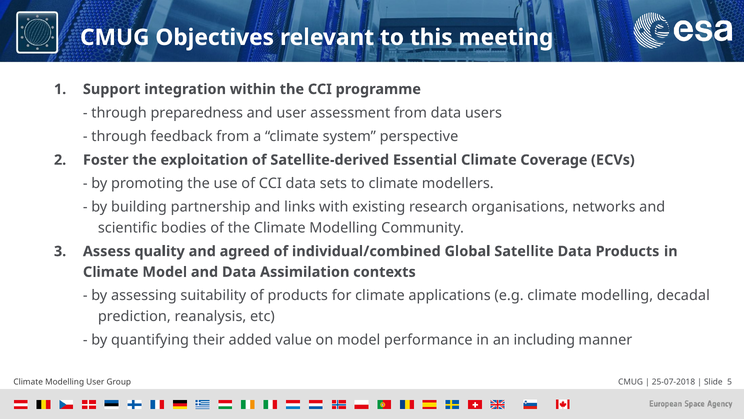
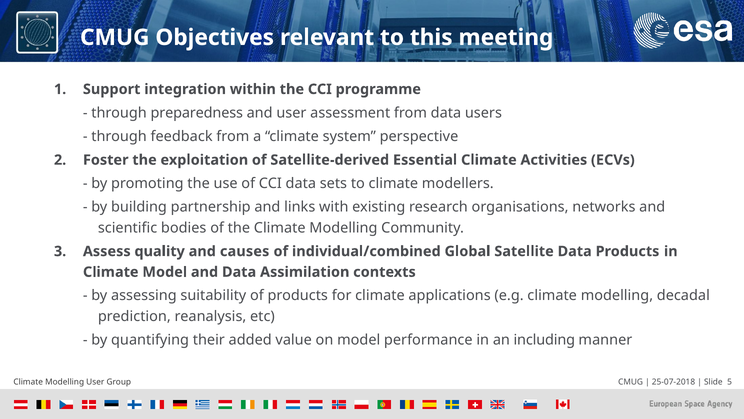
Coverage: Coverage -> Activities (554, 160)
agreed: agreed -> causes (245, 251)
